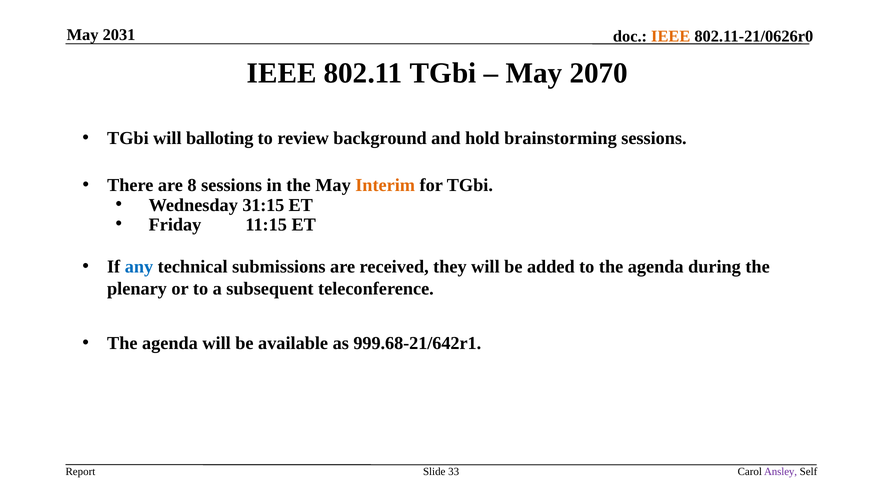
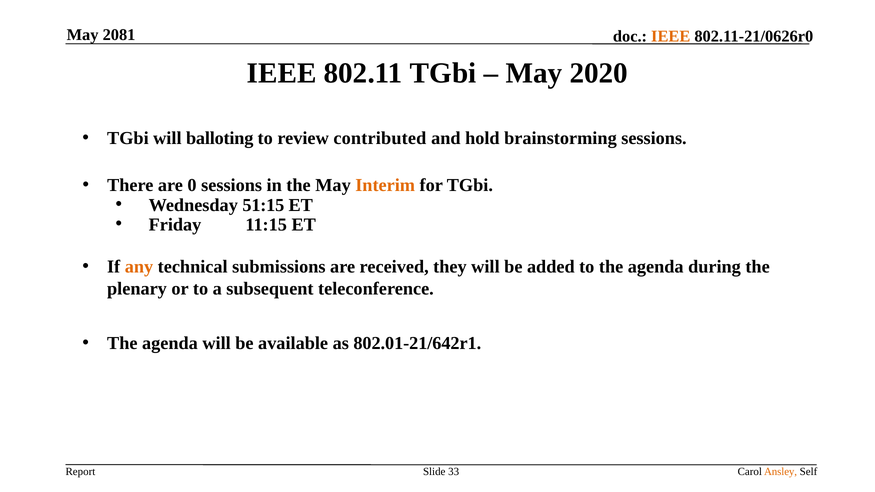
2031: 2031 -> 2081 (119, 35)
2070: 2070 -> 2020 (599, 73)
background: background -> contributed (380, 138)
8: 8 -> 0 (192, 186)
31:15: 31:15 -> 51:15 (263, 205)
any colour: blue -> orange (139, 267)
999.68-21/642r1: 999.68-21/642r1 -> 802.01-21/642r1 (417, 344)
Ansley colour: purple -> orange (781, 472)
